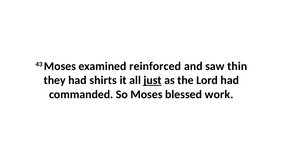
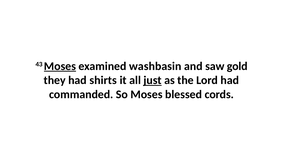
Moses underline: none -> present (60, 66)
reinforced: reinforced -> washbasin (155, 66)
thin: thin -> gold (237, 66)
work: work -> cords (219, 95)
